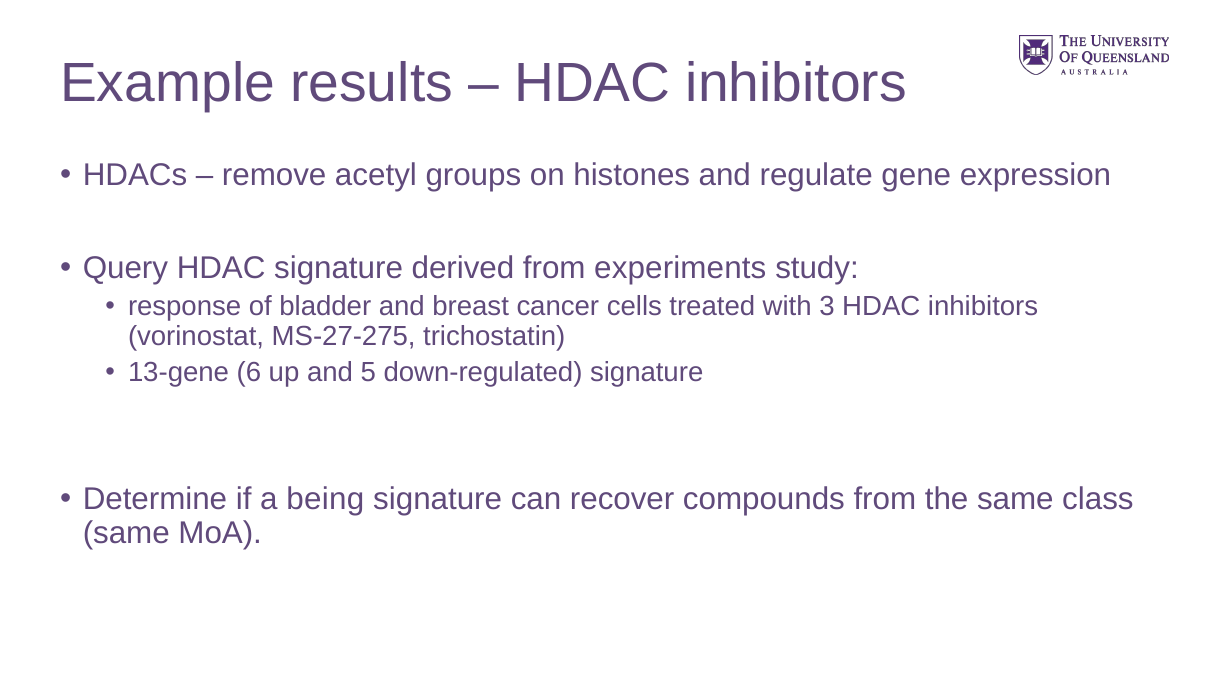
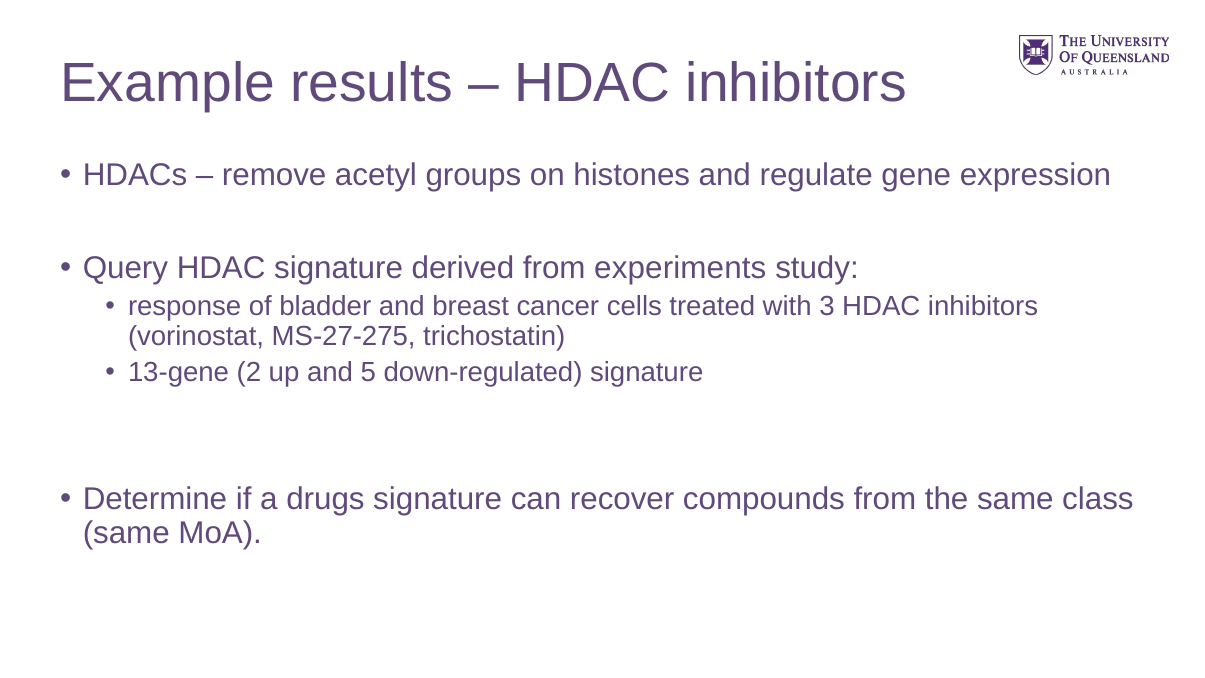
6: 6 -> 2 (249, 372)
being: being -> drugs (325, 499)
